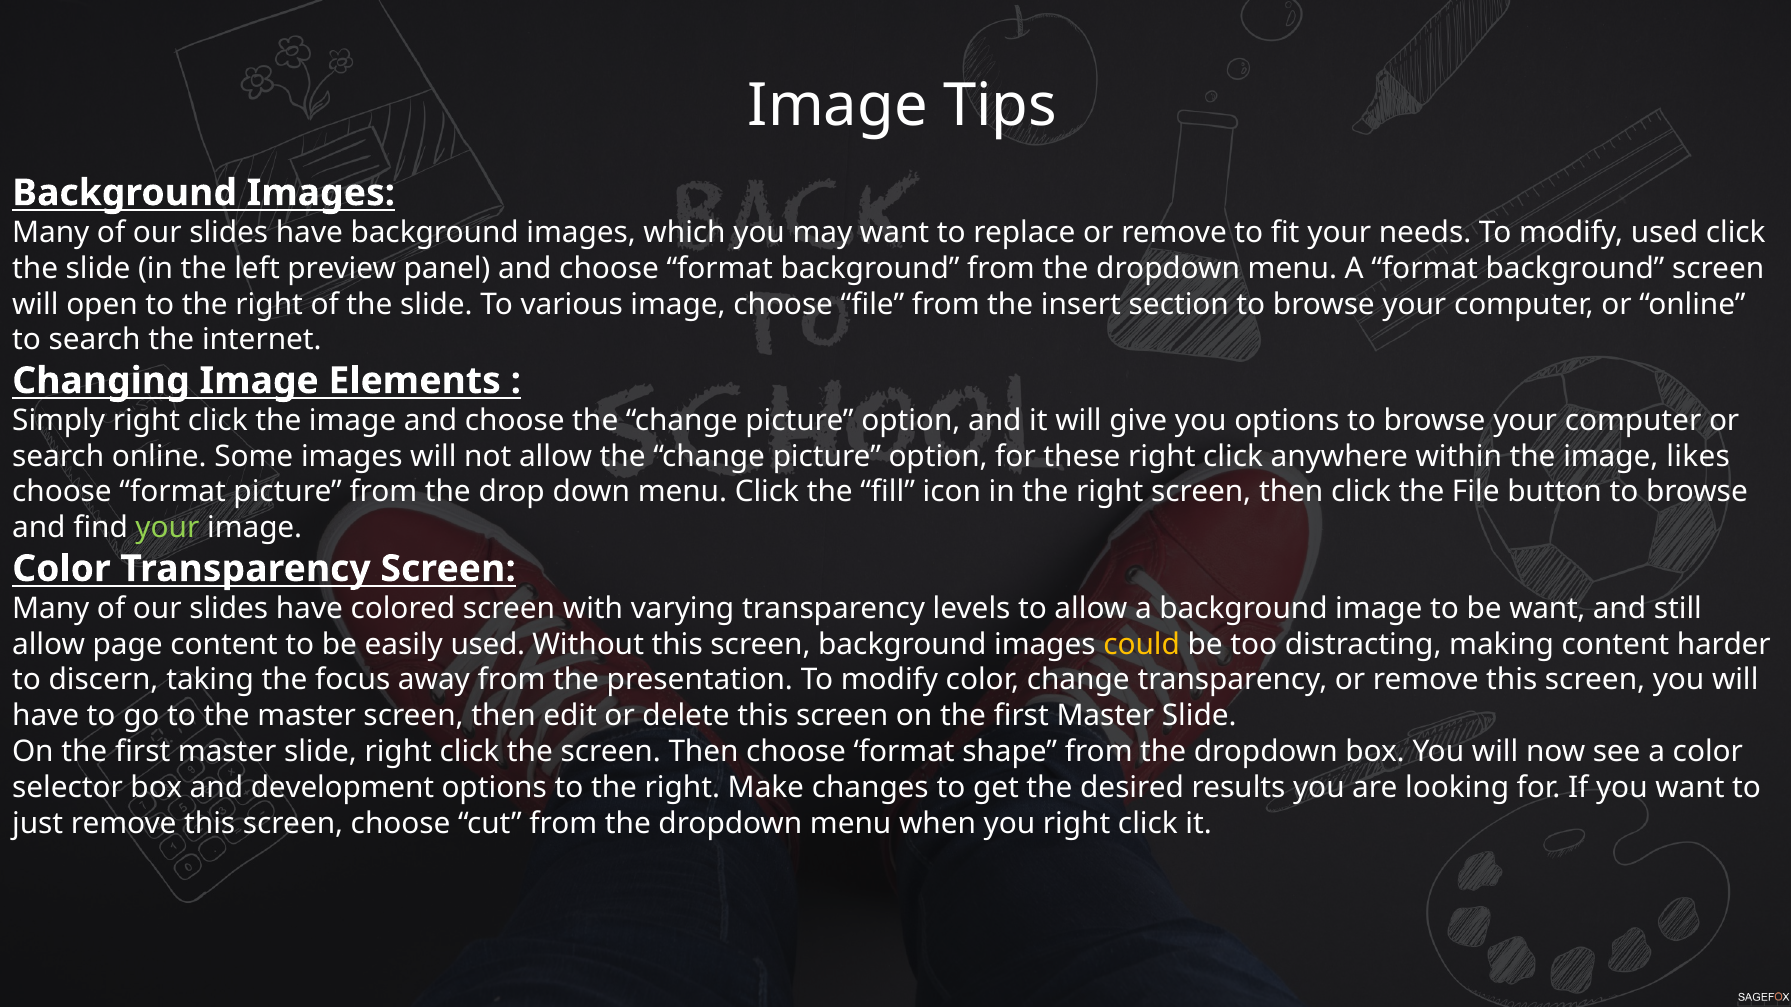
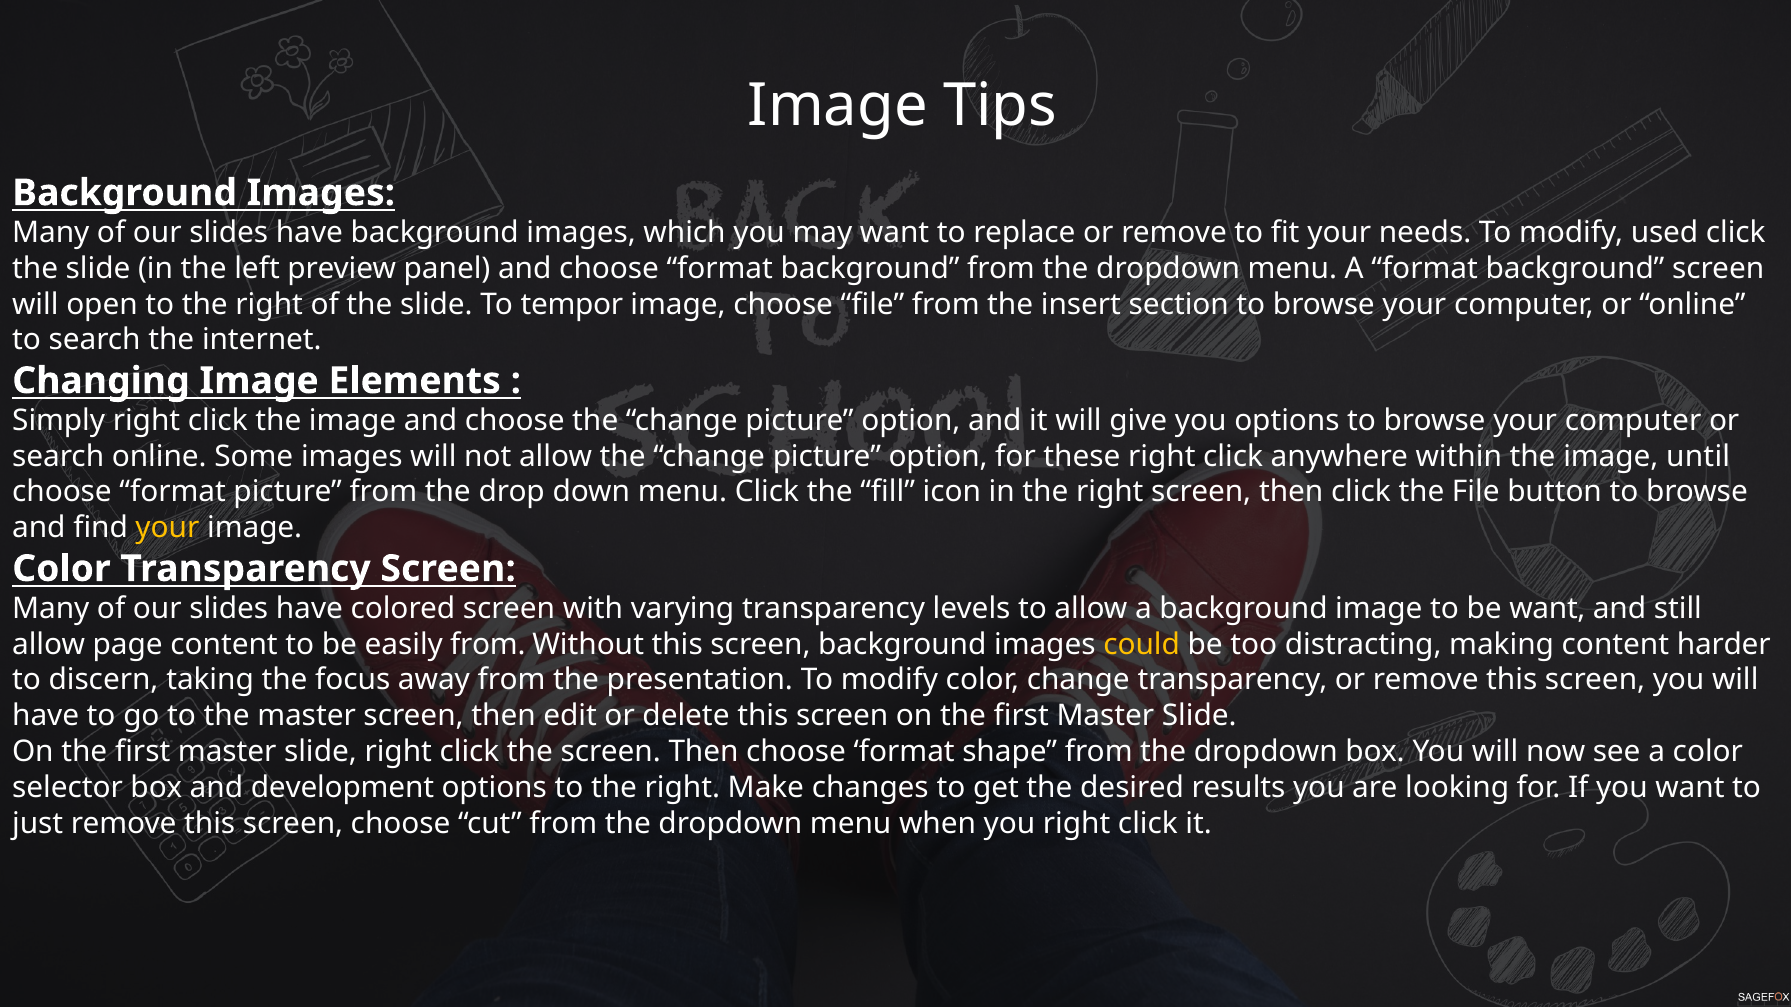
various: various -> tempor (572, 304)
likes: likes -> until (1698, 457)
your colour: light green -> yellow (167, 528)
easily used: used -> from (488, 645)
